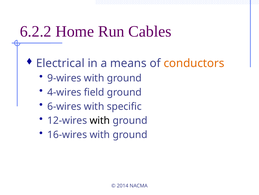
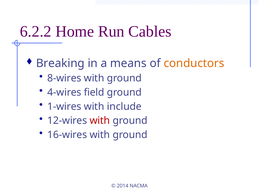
Electrical: Electrical -> Breaking (60, 63)
9-wires: 9-wires -> 8-wires (64, 78)
6-wires: 6-wires -> 1-wires (64, 106)
specific: specific -> include (124, 106)
with colour: black -> red (100, 120)
